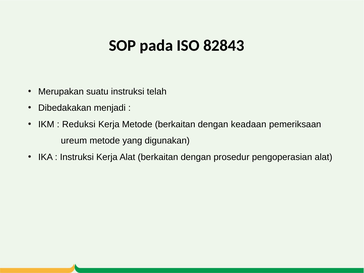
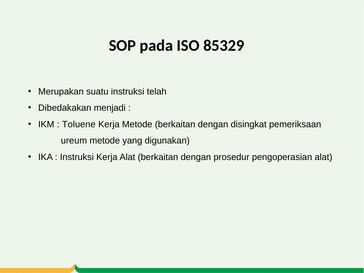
82843: 82843 -> 85329 (224, 46)
Reduksi: Reduksi -> Toluene (79, 124)
keadaan: keadaan -> disingkat (249, 124)
